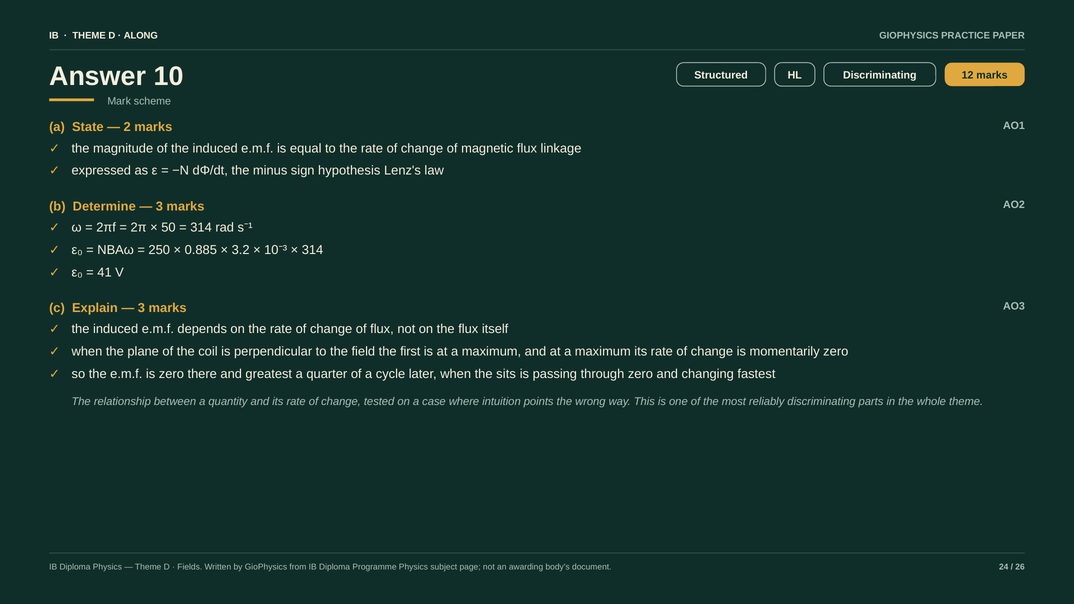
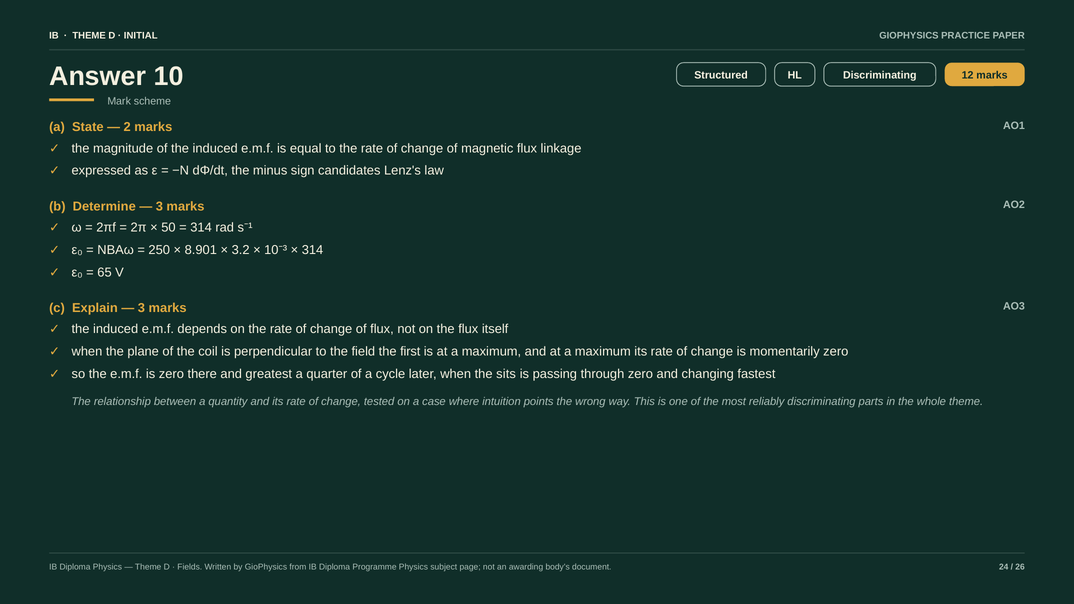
ALONG: ALONG -> INITIAL (141, 35)
hypothesis: hypothesis -> candidates (349, 171)
0.885: 0.885 -> 8.901 (201, 250)
41: 41 -> 65 (105, 272)
